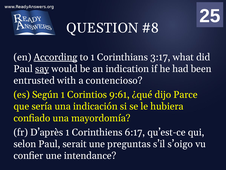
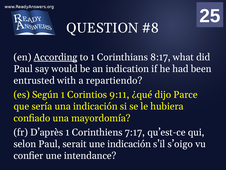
3:17: 3:17 -> 8:17 (160, 57)
say underline: present -> none (42, 69)
contencioso: contencioso -> repartiendo (114, 80)
9:61: 9:61 -> 9:11 (119, 94)
6:17: 6:17 -> 7:17 (135, 132)
une preguntas: preguntas -> indicación (129, 144)
